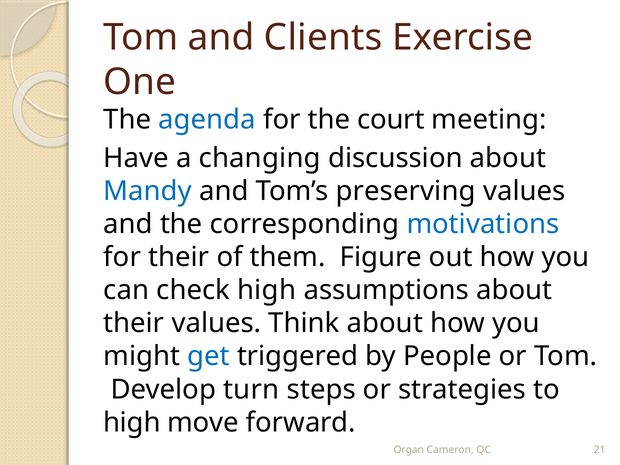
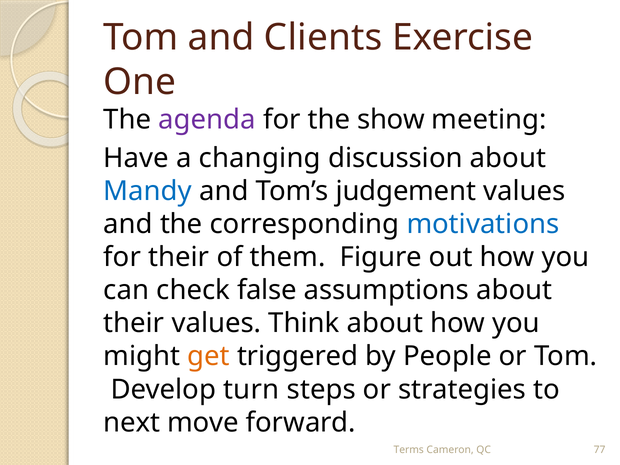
agenda colour: blue -> purple (207, 120)
court: court -> show (391, 120)
preserving: preserving -> judgement (406, 191)
check high: high -> false (267, 290)
get colour: blue -> orange (209, 356)
high: high -> next (132, 423)
Organ: Organ -> Terms (409, 450)
21: 21 -> 77 (600, 450)
